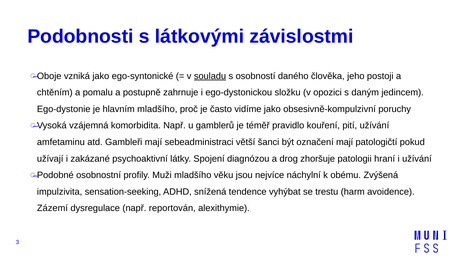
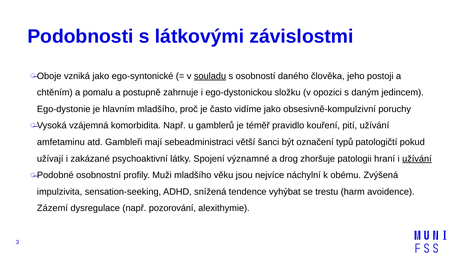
označení mají: mají -> typů (345, 142)
diagnózou: diagnózou -> významné (248, 159)
užívání underline: none -> present (417, 159)
reportován: reportován -> pozorování (172, 208)
